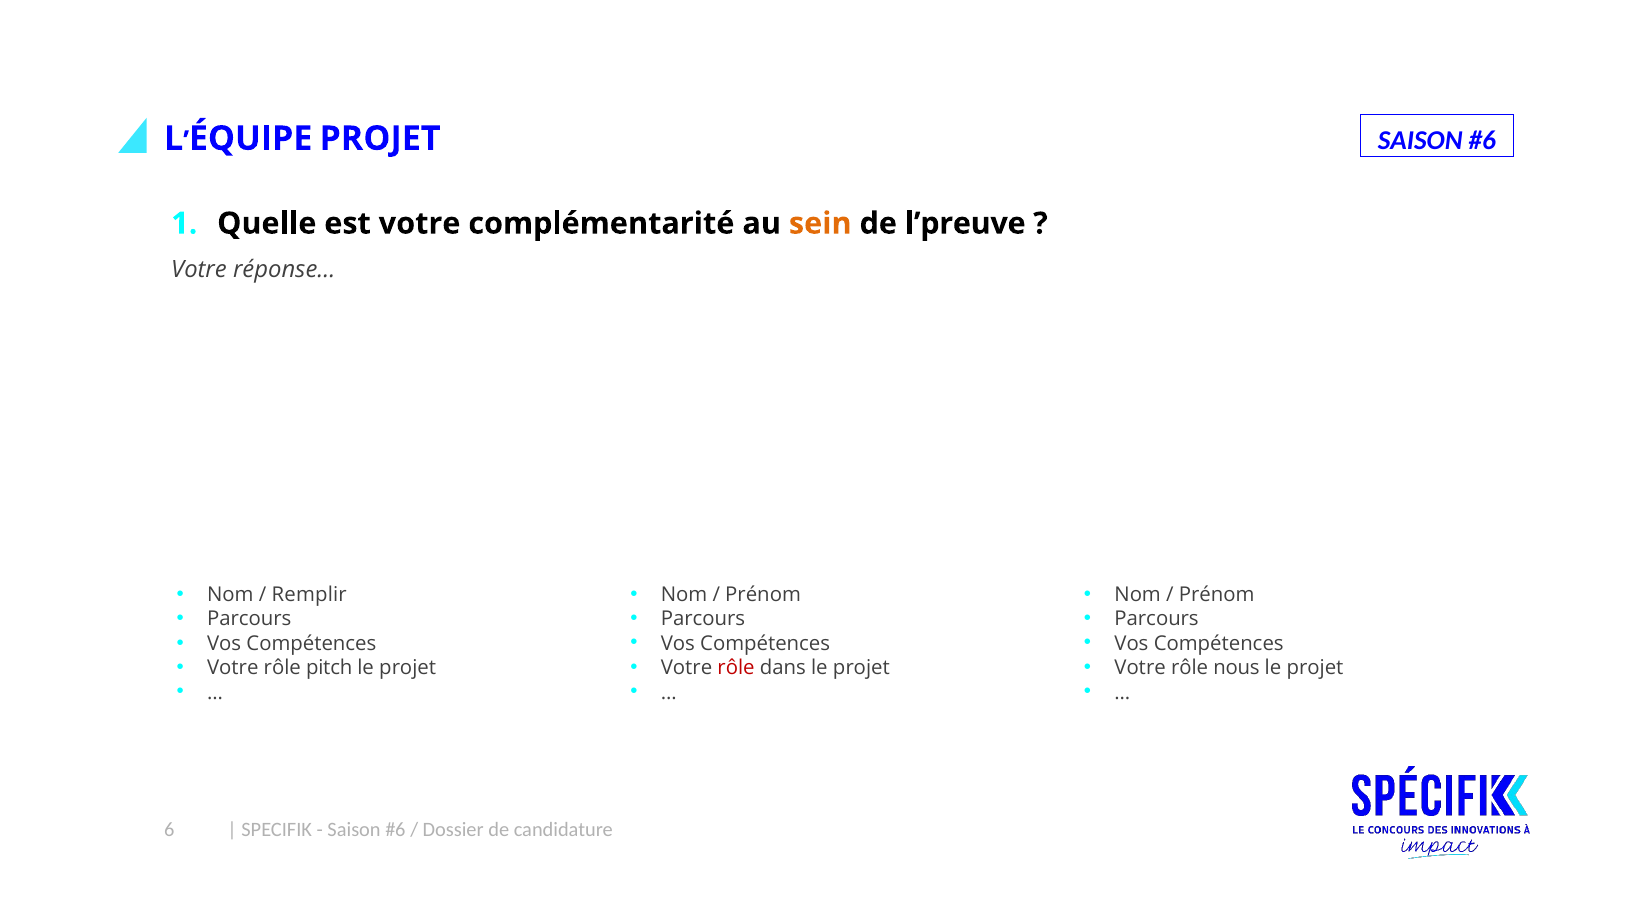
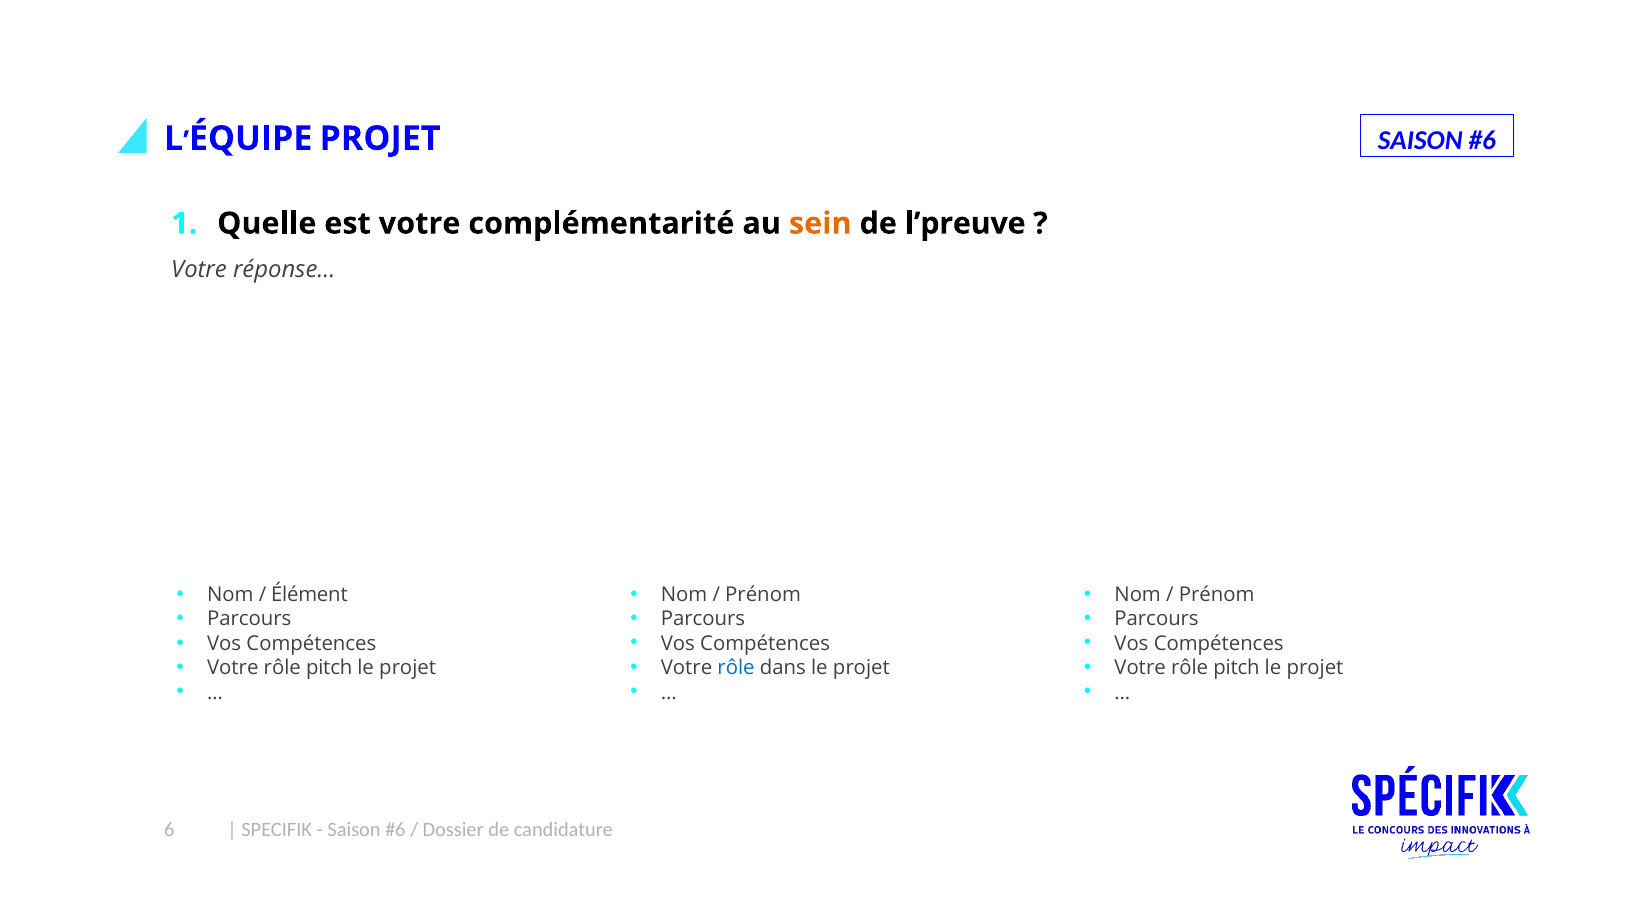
Remplir: Remplir -> Élément (309, 594)
rôle colour: red -> blue (736, 668)
nous: nous -> pitch (1237, 668)
